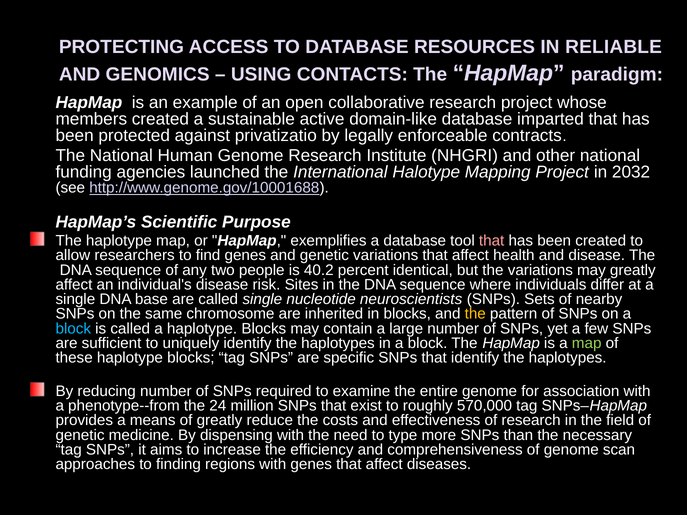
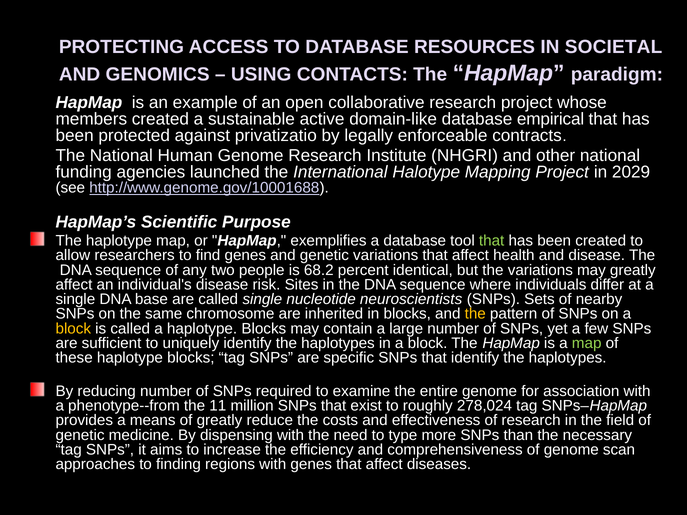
RELIABLE: RELIABLE -> SOCIETAL (614, 47)
imparted: imparted -> empirical (551, 119)
2032: 2032 -> 2029 (631, 172)
that colour: pink -> light green (492, 241)
40.2: 40.2 -> 68.2 (319, 270)
block colour: light blue -> yellow (73, 329)
24: 24 -> 11 (218, 406)
570,000: 570,000 -> 278,024 (485, 406)
